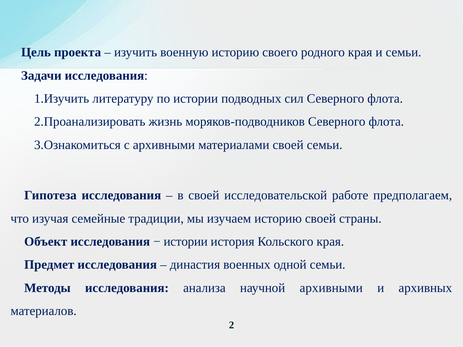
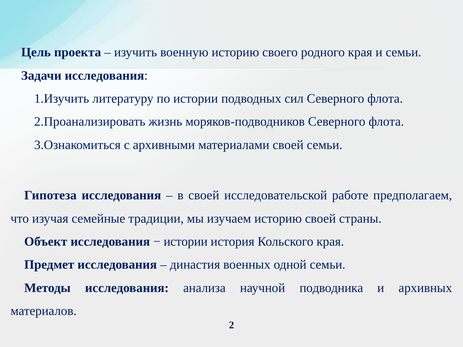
научной архивными: архивными -> подводника (331, 288)
